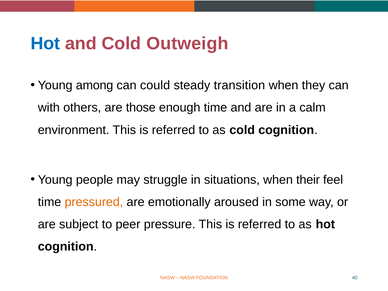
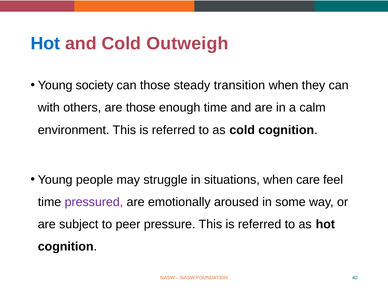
among: among -> society (95, 85)
can could: could -> those (155, 85)
their: their -> care (308, 180)
pressured colour: orange -> purple (94, 202)
